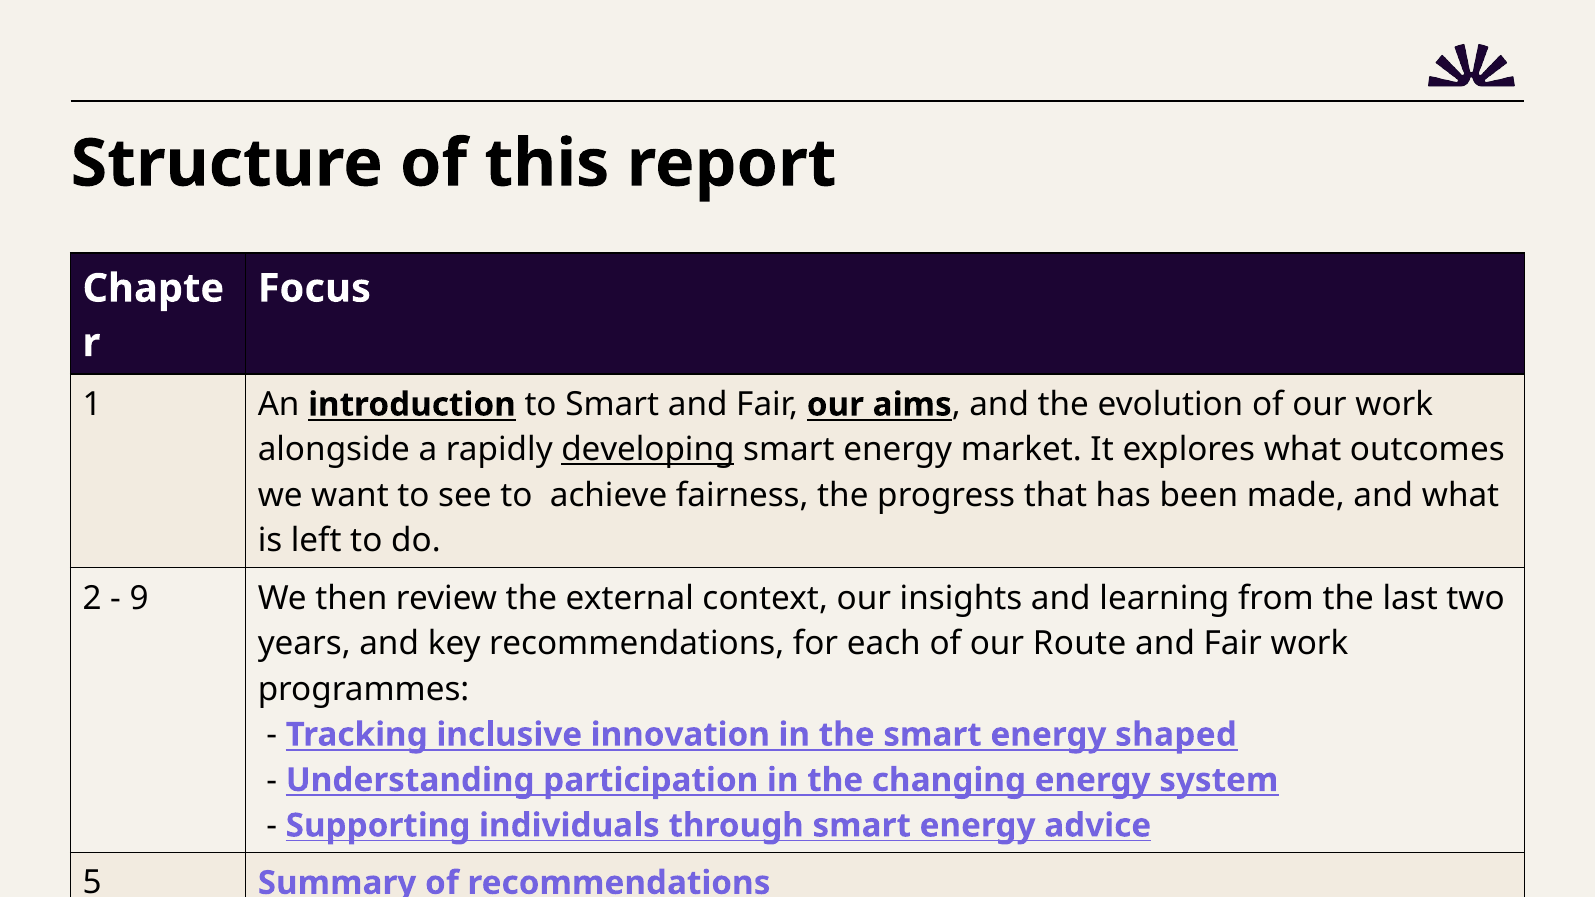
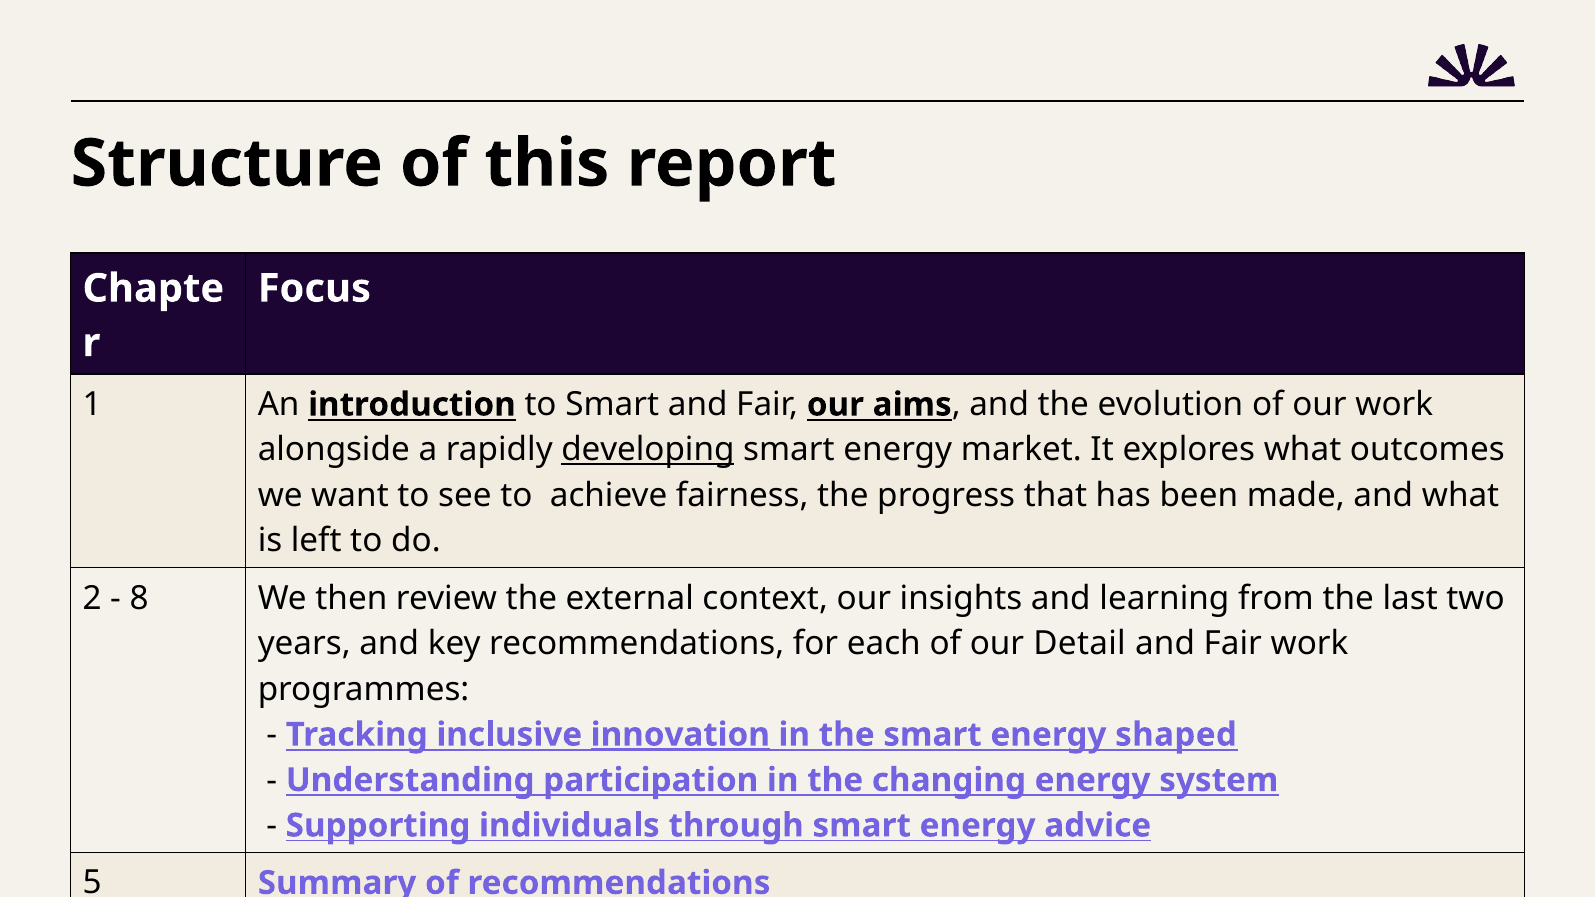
9: 9 -> 8 (139, 598)
Route: Route -> Detail (1080, 644)
innovation underline: none -> present (680, 735)
